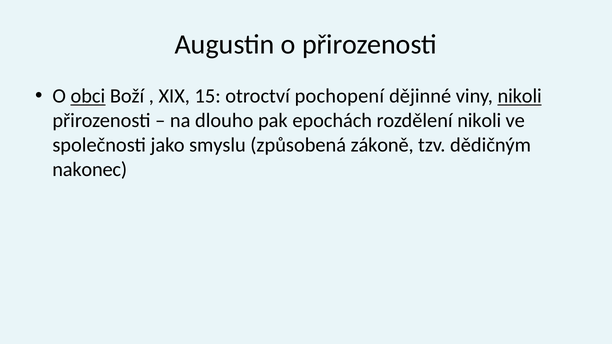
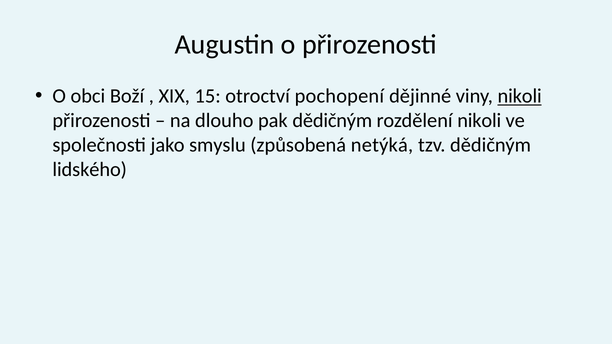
obci underline: present -> none (88, 96)
pak epochách: epochách -> dědičným (332, 121)
zákoně: zákoně -> netýká (382, 145)
nakonec: nakonec -> lidského (90, 170)
